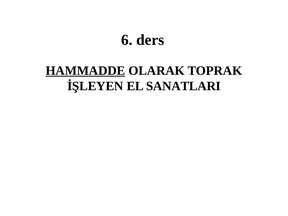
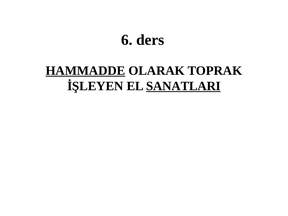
SANATLARI underline: none -> present (183, 86)
